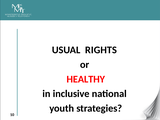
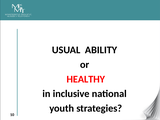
RIGHTS: RIGHTS -> ABILITY (101, 50)
